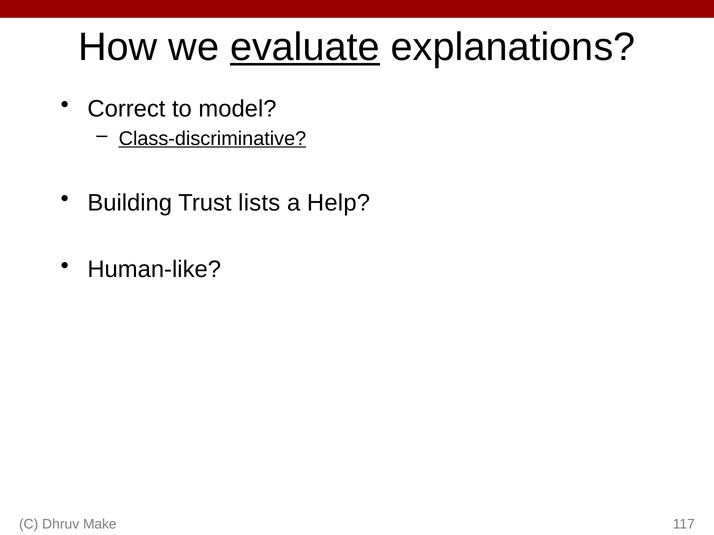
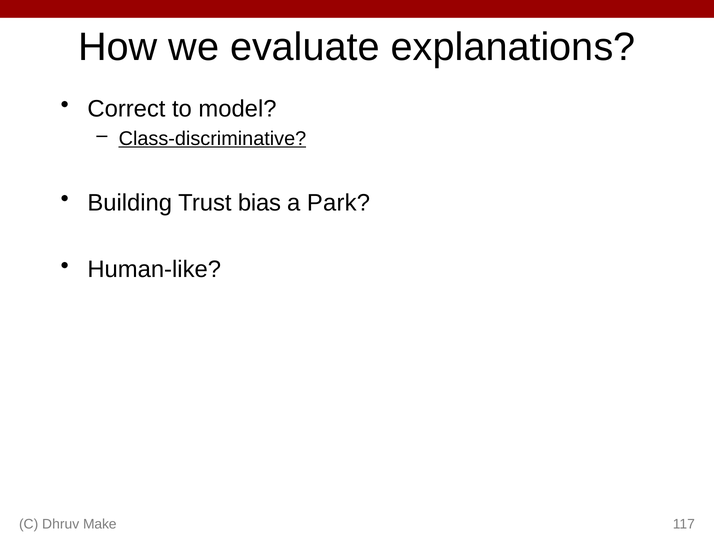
evaluate underline: present -> none (305, 47)
lists: lists -> bias (259, 203)
Help: Help -> Park (339, 203)
